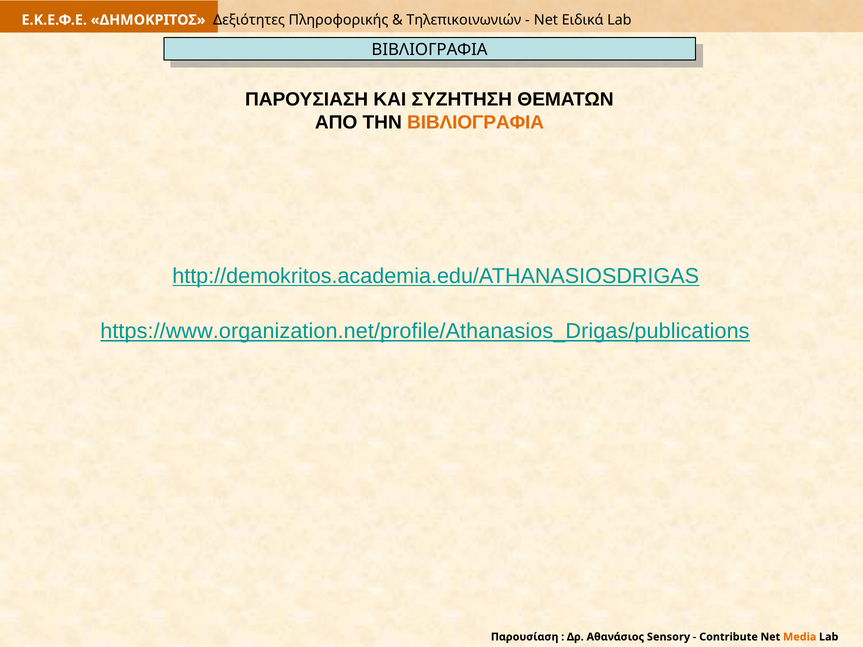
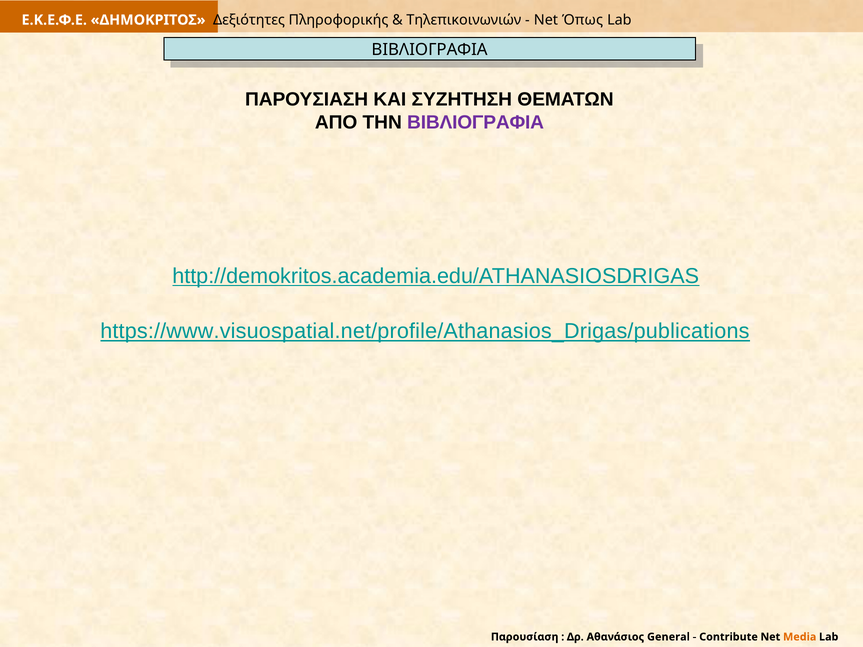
Ειδικά: Ειδικά -> Όπως (582, 20)
ΒΙΒΛΙΟΓΡΑΦΙΑ colour: orange -> purple (476, 123)
https://www.organization.net/profile/Athanasios_Drigas/publications: https://www.organization.net/profile/Athanasios_Drigas/publications -> https://www.visuospatial.net/profile/Athanasios_Drigas/publications (425, 331)
Sensory: Sensory -> General (669, 637)
